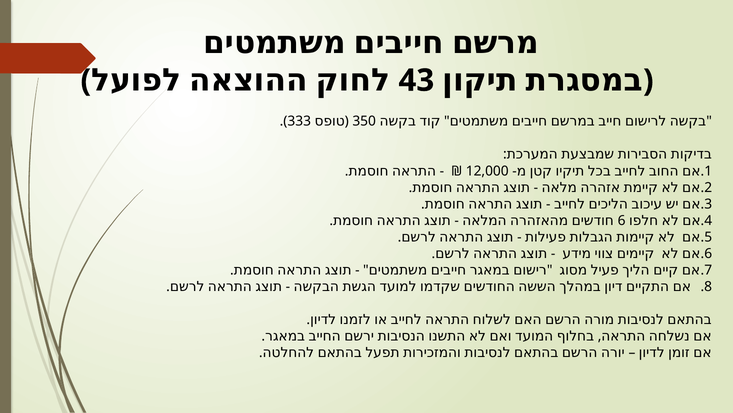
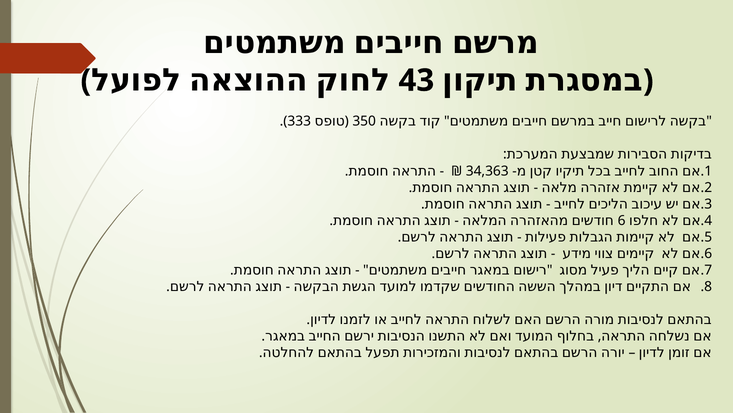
12,000: 12,000 -> 34,363 (487, 171)
